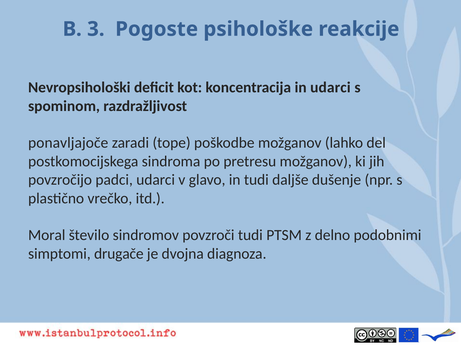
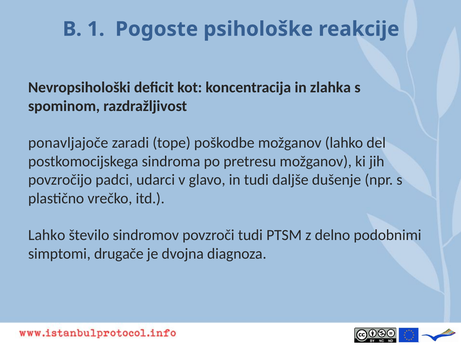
3: 3 -> 1 (96, 29)
in udarci: udarci -> zlahka (330, 87)
Moral: Moral -> Lahko (47, 235)
